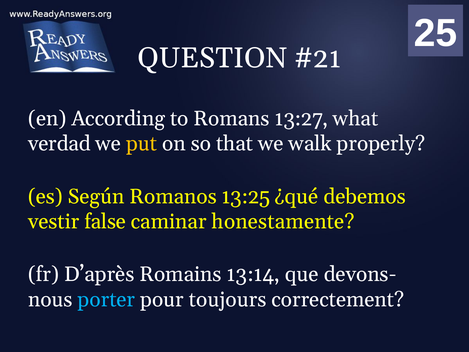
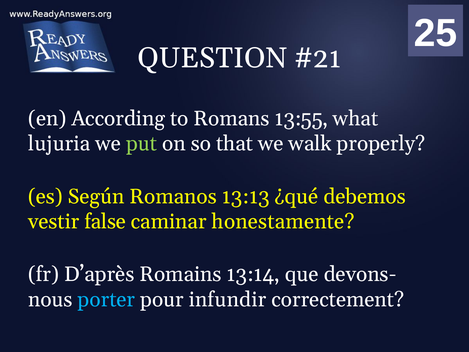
13:27: 13:27 -> 13:55 (301, 119)
verdad: verdad -> lujuria (59, 144)
put colour: yellow -> light green (142, 144)
13:25: 13:25 -> 13:13 (246, 196)
toujours: toujours -> infundir (228, 299)
